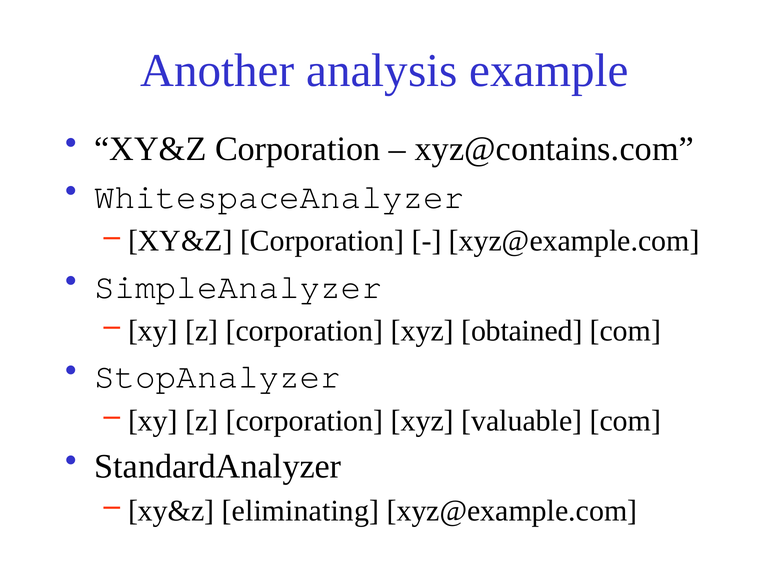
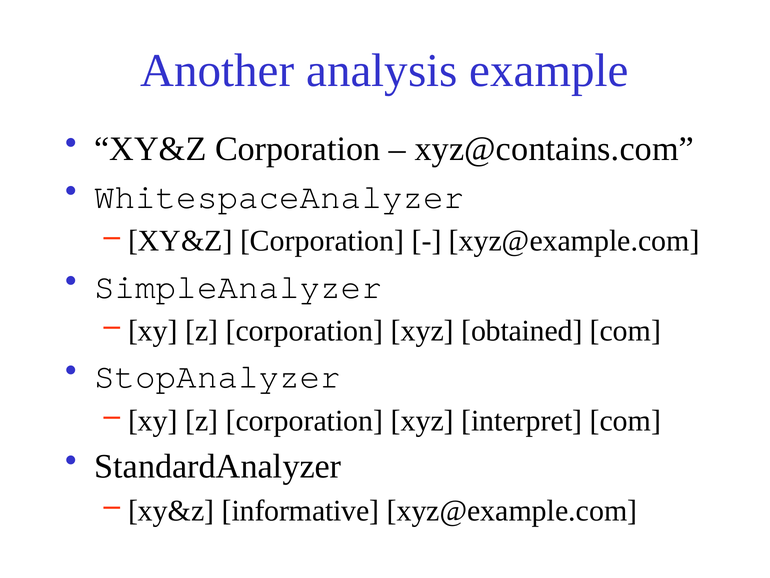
valuable: valuable -> interpret (522, 420)
eliminating: eliminating -> informative (301, 510)
